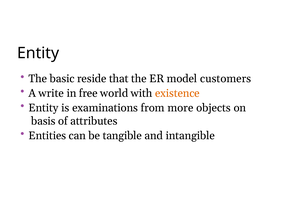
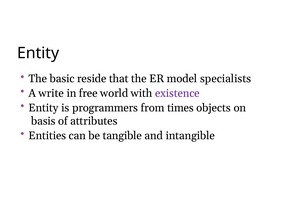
customers: customers -> specialists (226, 79)
existence colour: orange -> purple (177, 93)
examinations: examinations -> programmers (105, 108)
more: more -> times (181, 108)
